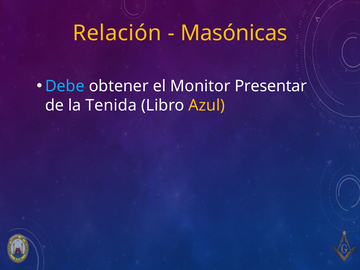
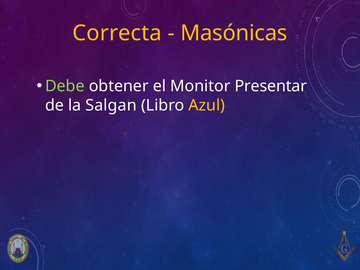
Relación: Relación -> Correcta (117, 33)
Debe colour: light blue -> light green (65, 86)
Tenida: Tenida -> Salgan (111, 105)
